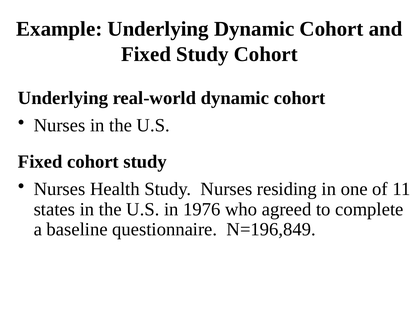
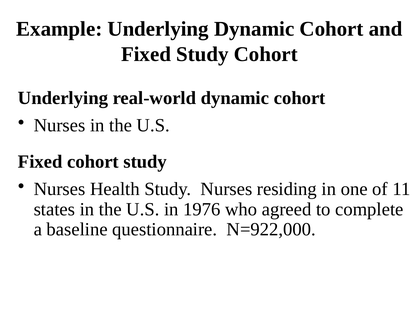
N=196,849: N=196,849 -> N=922,000 (271, 230)
